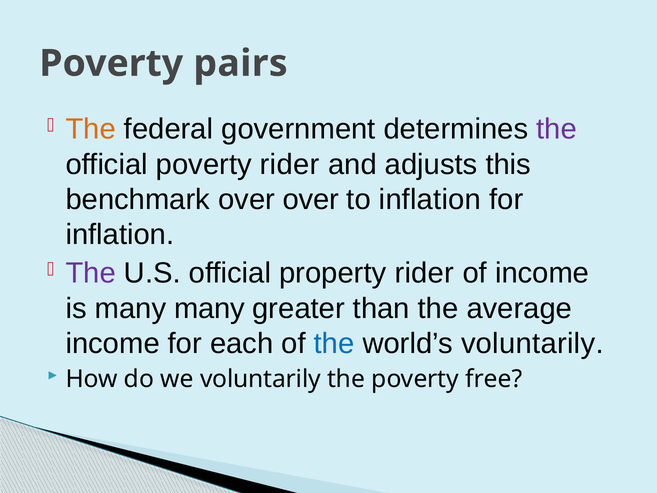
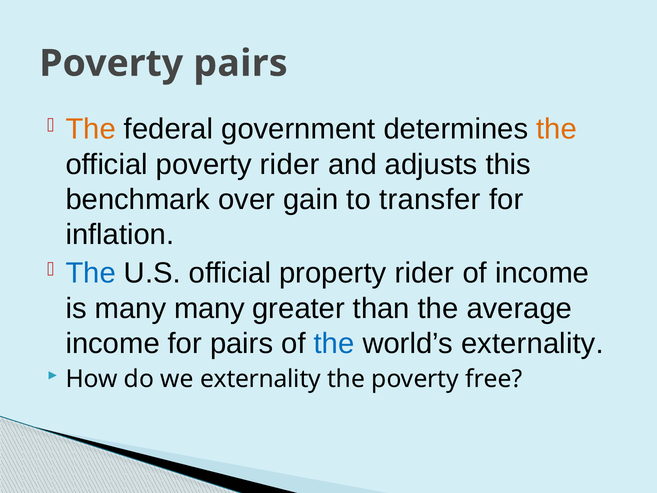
the colour: purple -> orange (557, 129)
over over: over -> gain (311, 199)
to inflation: inflation -> transfer (430, 199)
The colour: purple -> blue (91, 273)
for each: each -> pairs (242, 343)
world’s voluntarily: voluntarily -> externality (532, 343)
we voluntarily: voluntarily -> externality (260, 379)
